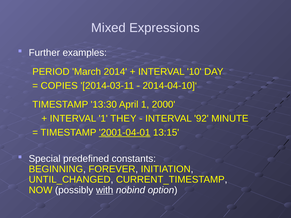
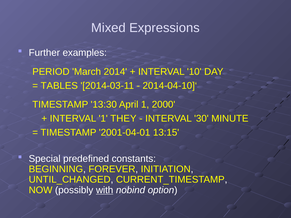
COPIES: COPIES -> TABLES (59, 86)
92: 92 -> 30 (201, 119)
2001-04-01 underline: present -> none (125, 133)
